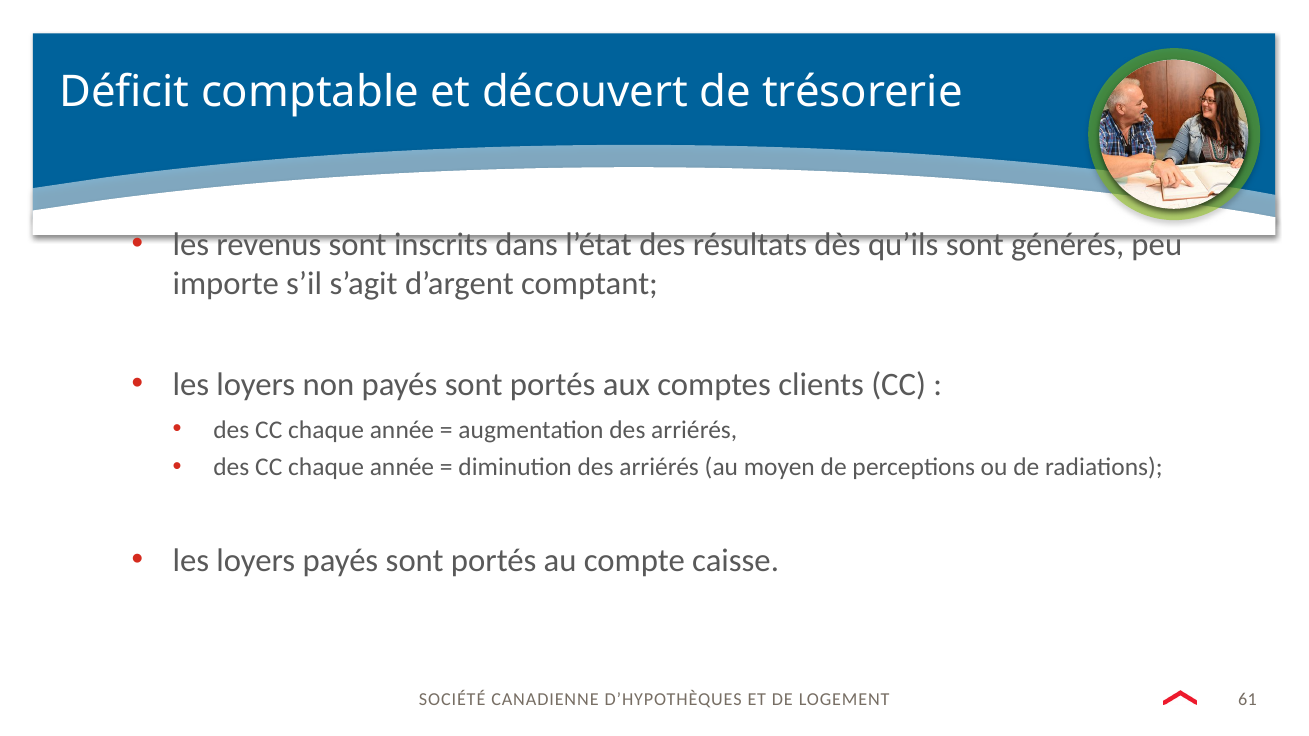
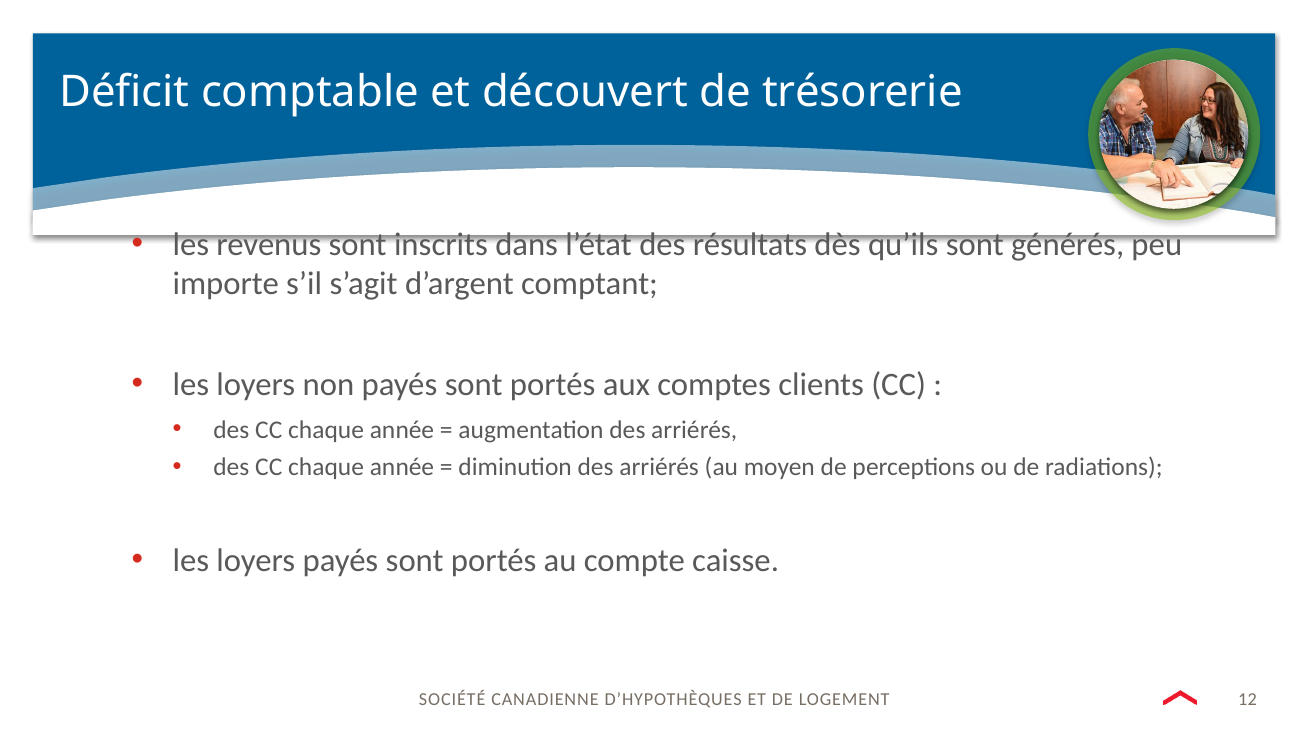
61: 61 -> 12 (1247, 700)
